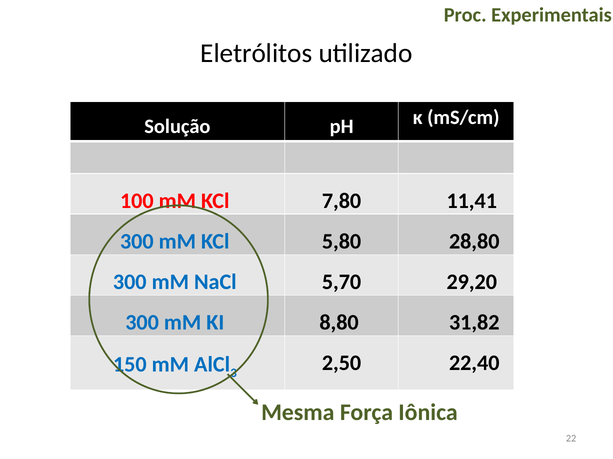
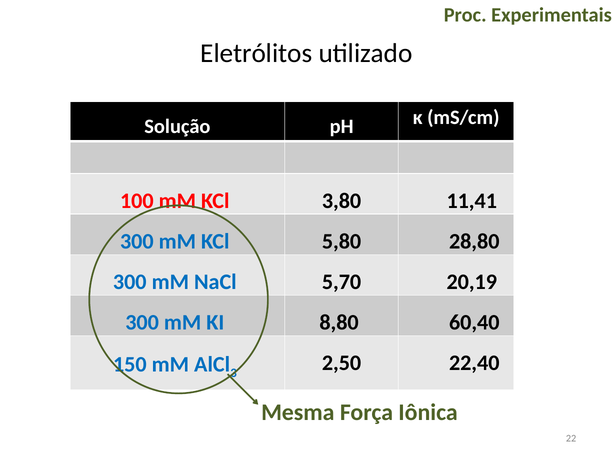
7,80: 7,80 -> 3,80 (342, 201)
29,20: 29,20 -> 20,19 (472, 282)
31,82: 31,82 -> 60,40 (474, 323)
